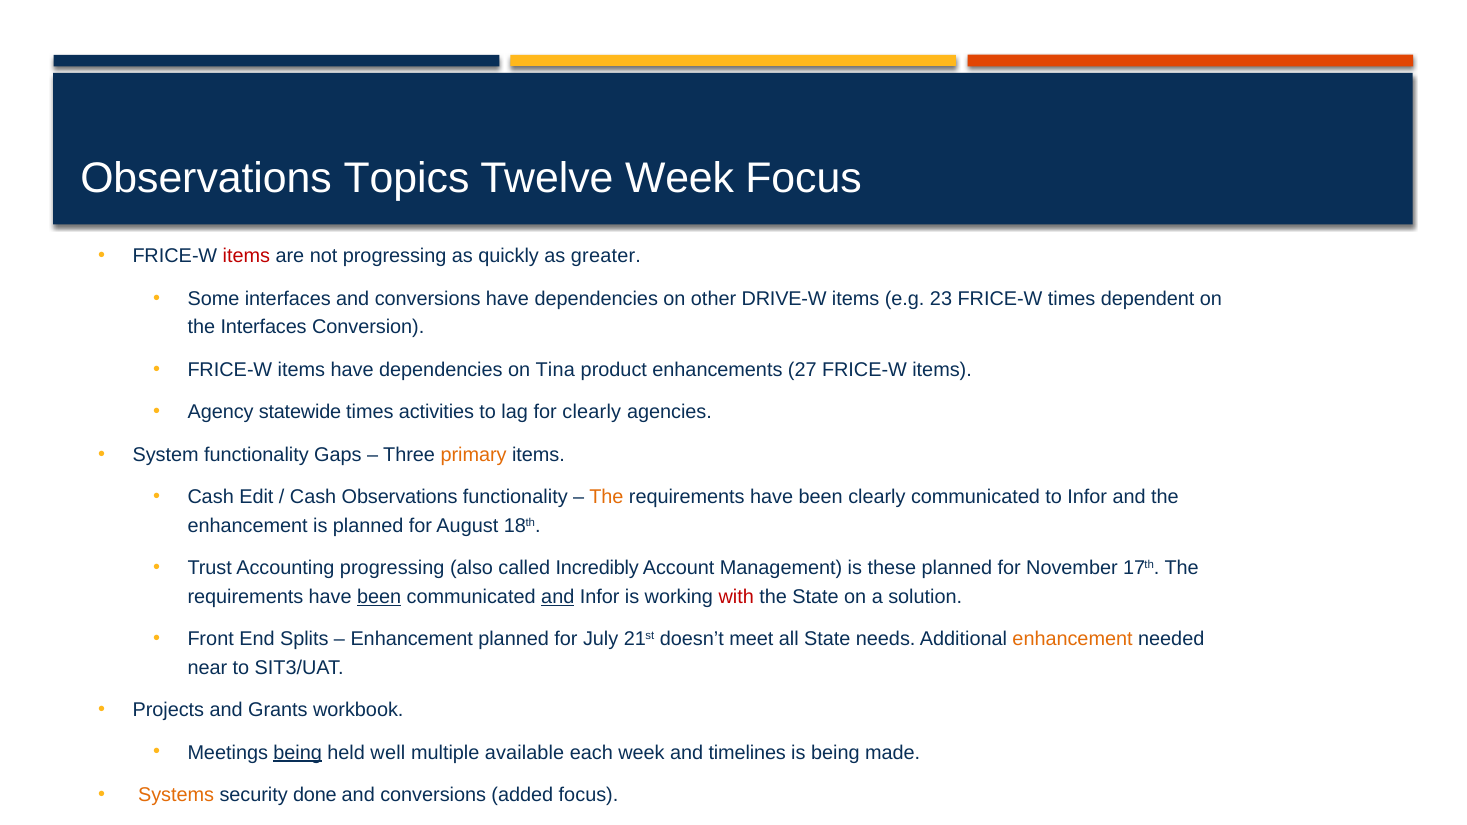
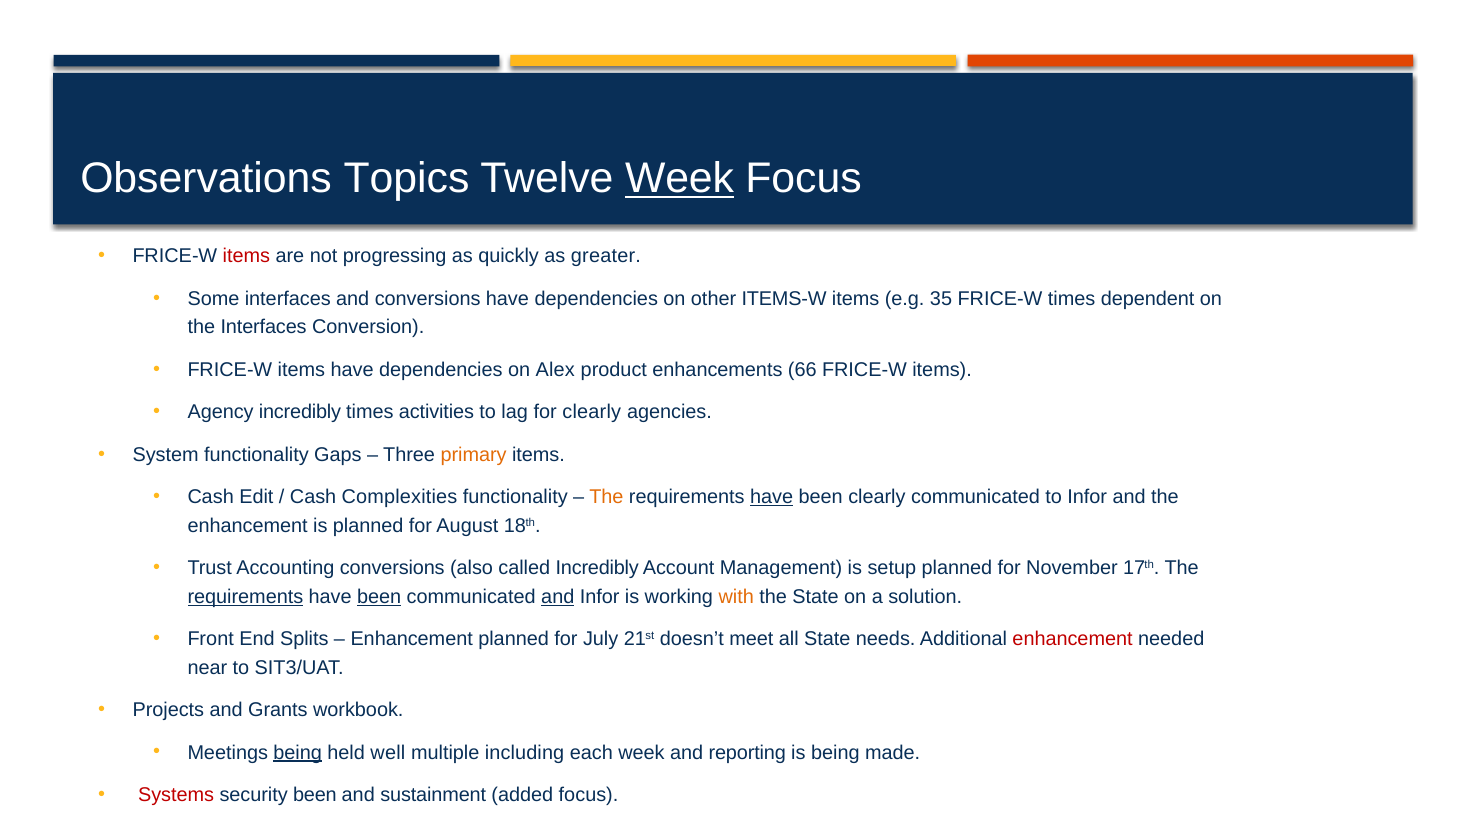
Week underline: none -> present (680, 178)
DRIVE-W: DRIVE-W -> ITEMS-W (784, 299)
23: 23 -> 35 (941, 299)
Tina: Tina -> Alex (555, 370)
27: 27 -> 66 (802, 370)
Agency statewide: statewide -> incredibly (300, 412)
Cash Observations: Observations -> Complexities (399, 497)
have underline: none -> present (772, 497)
Accounting progressing: progressing -> conversions (392, 568)
these: these -> setup (892, 568)
requirements underline: none -> present (245, 597)
with colour: red -> orange (736, 597)
enhancement colour: orange -> red (1073, 639)
available: available -> including (525, 753)
timelines: timelines -> reporting (747, 753)
Systems colour: orange -> red (176, 795)
security done: done -> been (315, 795)
conversions: conversions -> sustainment (433, 795)
